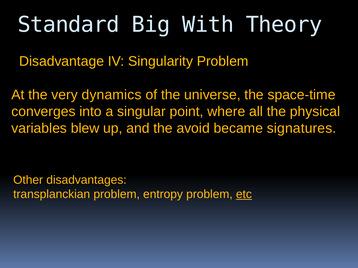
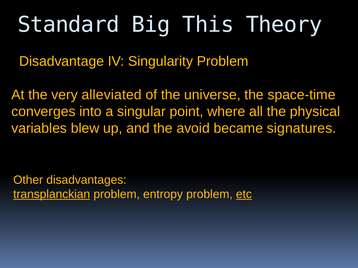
With: With -> This (208, 25)
dynamics: dynamics -> alleviated (112, 95)
transplanckian underline: none -> present (52, 195)
